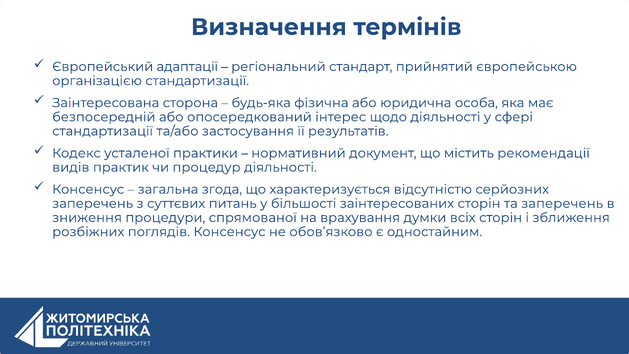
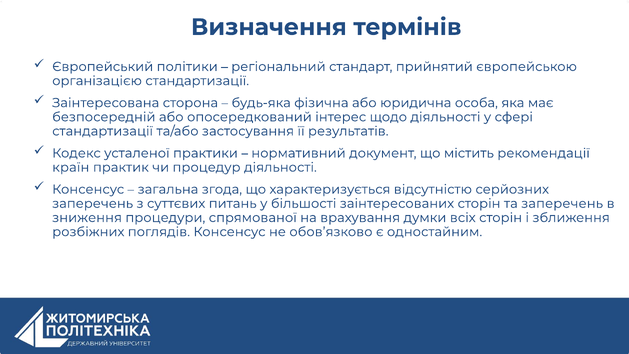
адаптації: адаптації -> політики (187, 67)
видів: видів -> країн (71, 167)
